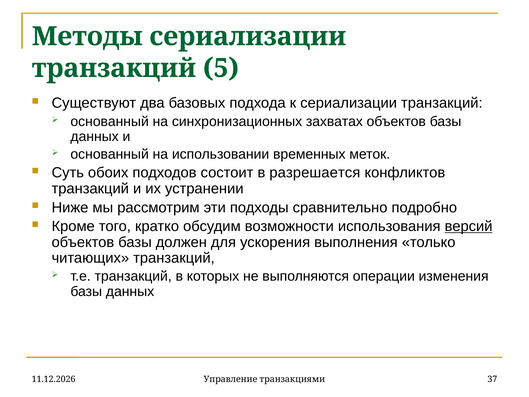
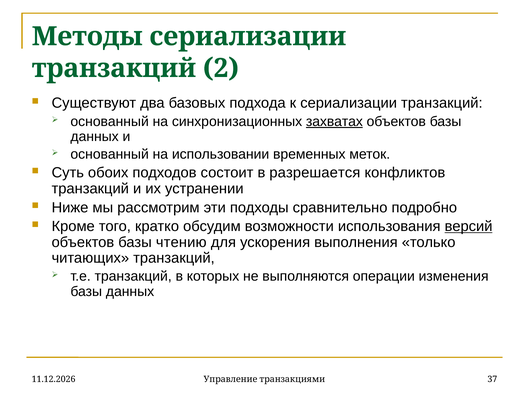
5: 5 -> 2 (221, 68)
захватах underline: none -> present (334, 121)
должен: должен -> чтению (181, 242)
